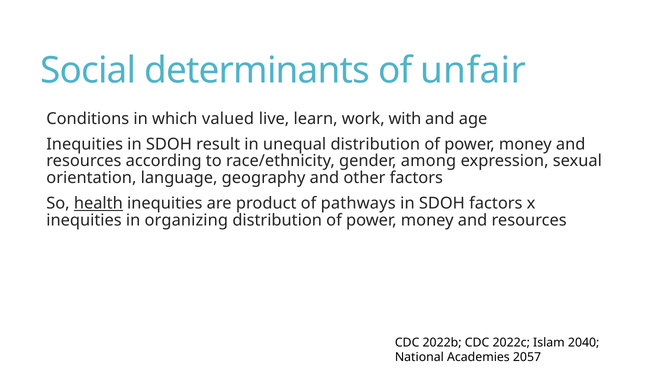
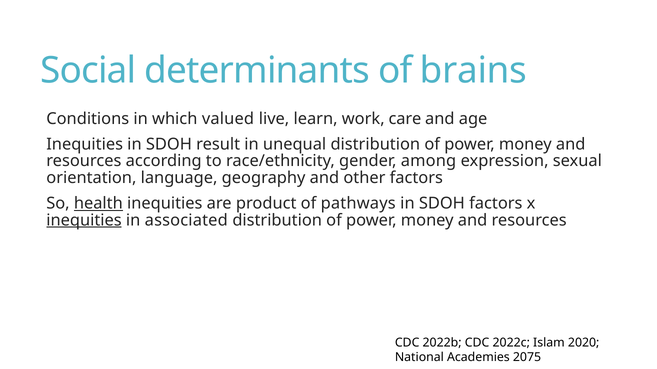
unfair: unfair -> brains (473, 71)
with: with -> care (405, 119)
inequities underline: none -> present (84, 220)
organizing: organizing -> associated (186, 220)
2040: 2040 -> 2020 (584, 343)
2057: 2057 -> 2075 (527, 358)
